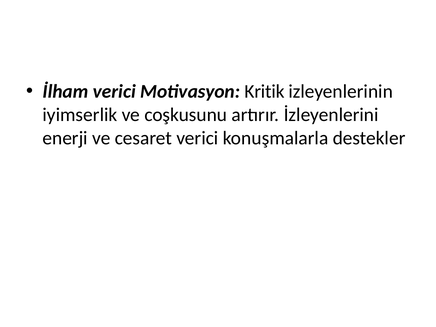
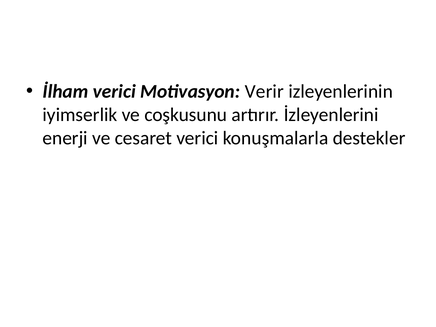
Kritik: Kritik -> Verir (264, 91)
